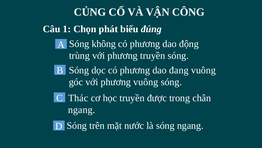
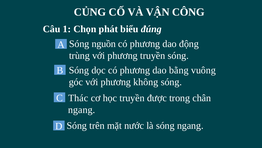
không: không -> nguồn (104, 44)
đang: đang -> bằng (179, 70)
phương vuông: vuông -> không (146, 82)
